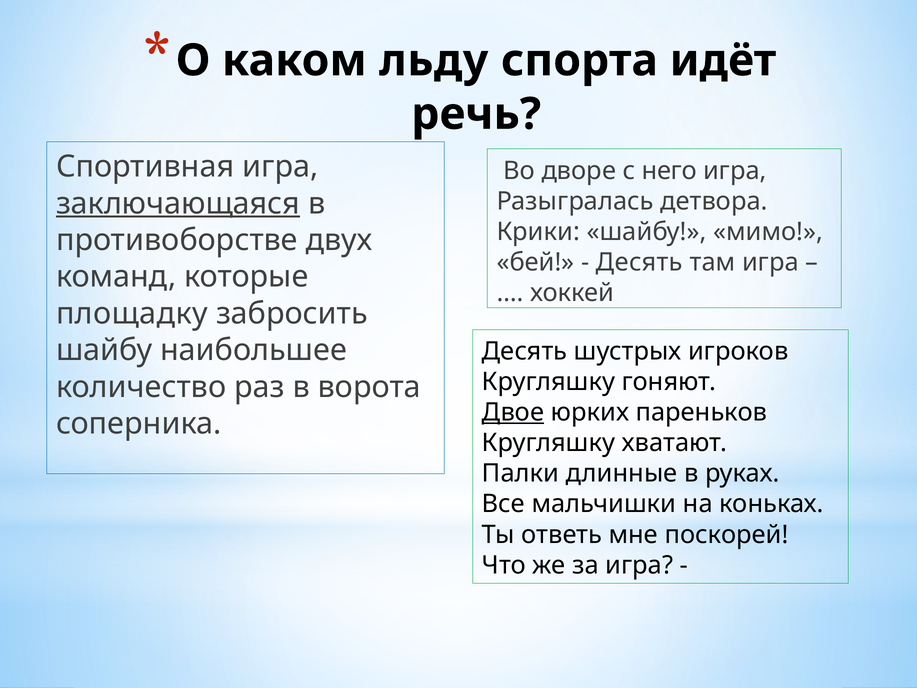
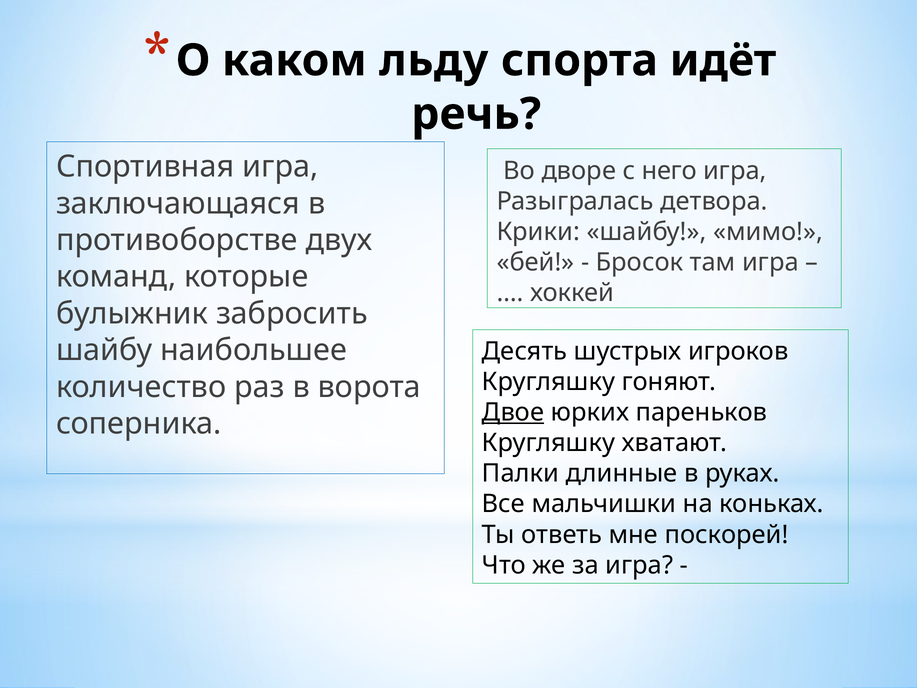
заключающаяся underline: present -> none (178, 203)
Десять: Десять -> Бросок (640, 262)
площадку: площадку -> булыжник (132, 313)
